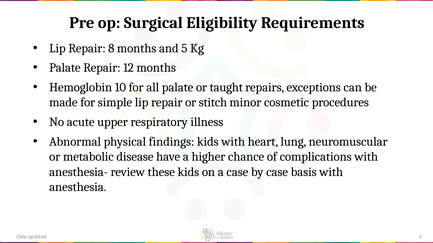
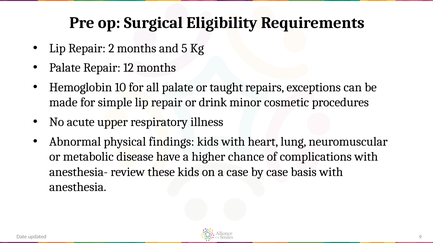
8: 8 -> 2 (111, 48)
stitch: stitch -> drink (213, 103)
